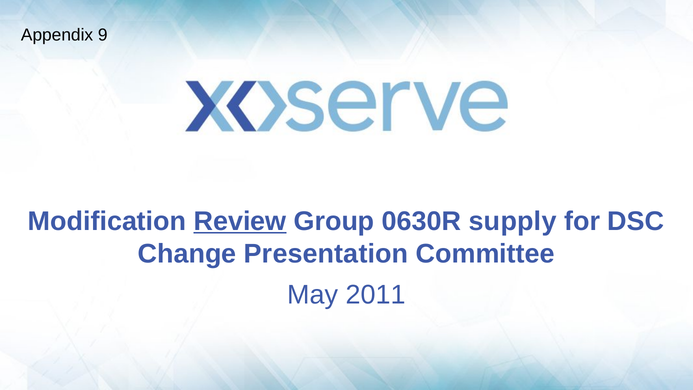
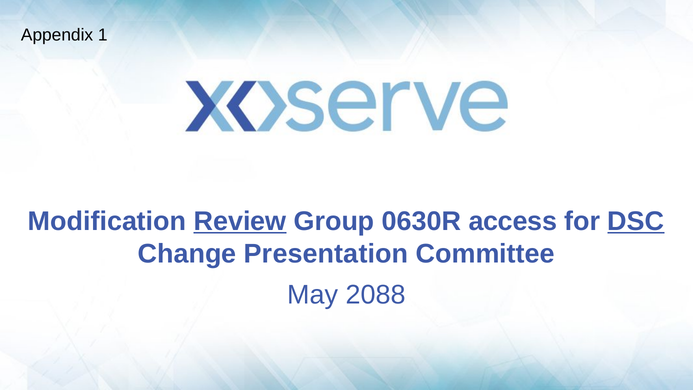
9: 9 -> 1 (103, 35)
supply: supply -> access (513, 221)
DSC underline: none -> present (636, 221)
2011: 2011 -> 2088 (376, 295)
